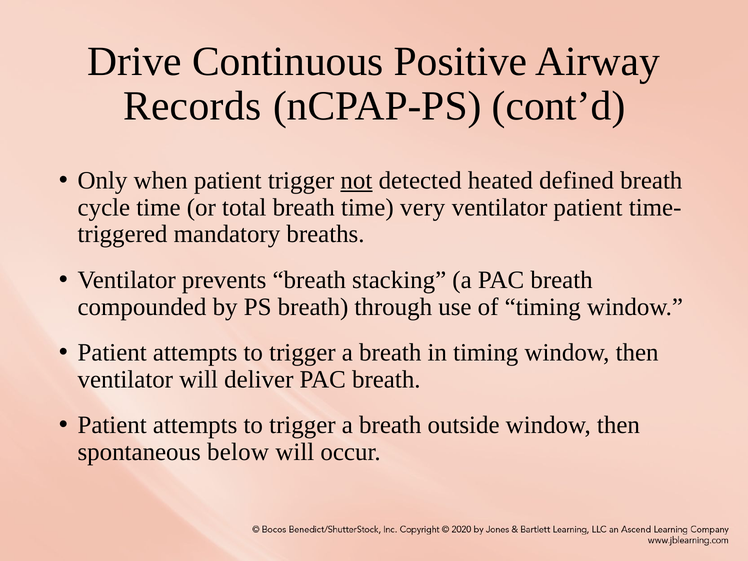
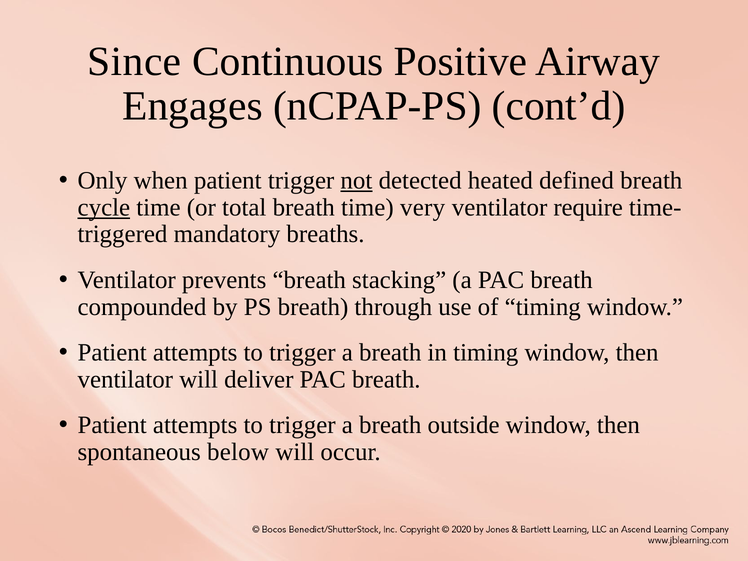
Drive: Drive -> Since (134, 61)
Records: Records -> Engages (192, 106)
cycle underline: none -> present (104, 207)
ventilator patient: patient -> require (588, 207)
